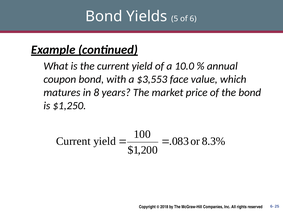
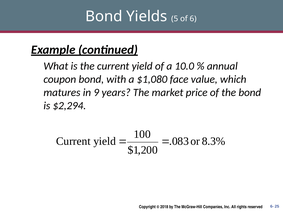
$3,553: $3,553 -> $1,080 (152, 79)
8: 8 -> 9 (96, 93)
$1,250: $1,250 -> $2,294 (69, 106)
